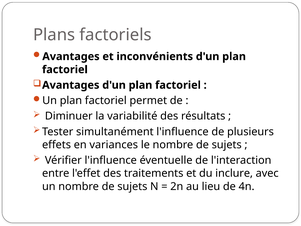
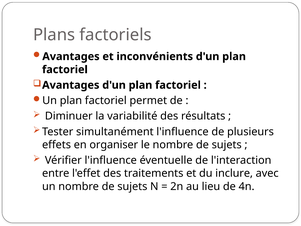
variances: variances -> organiser (114, 145)
